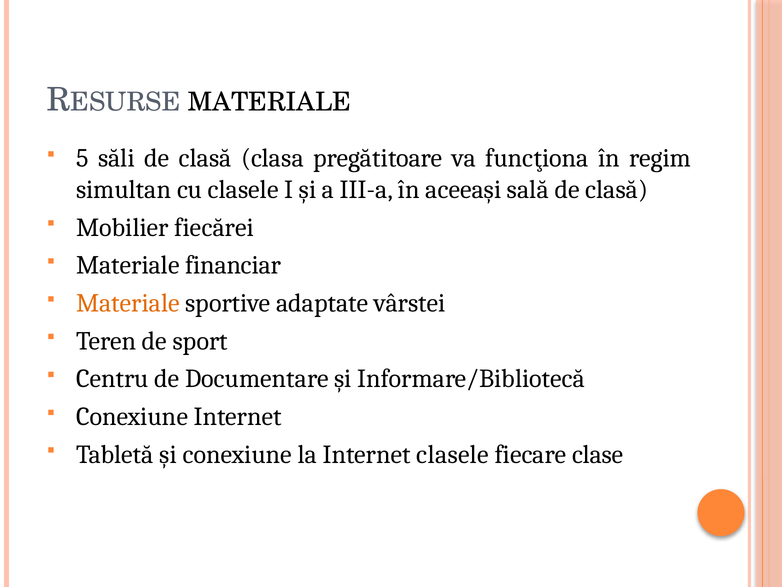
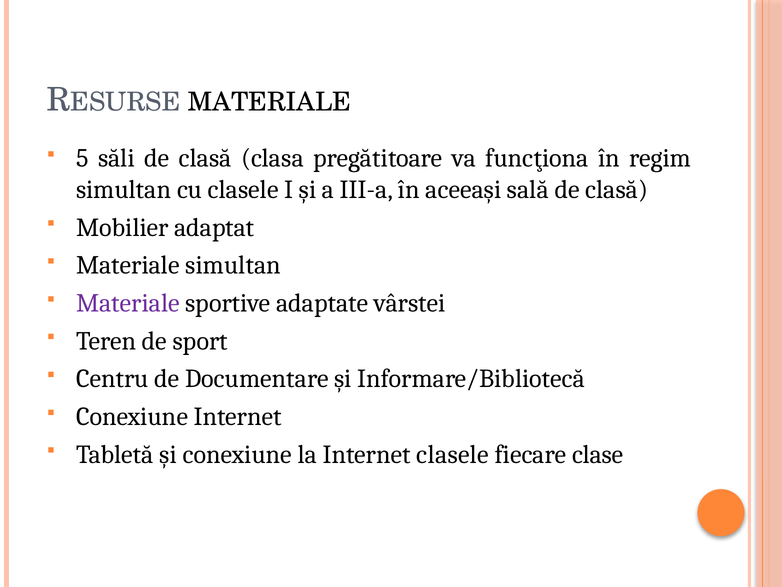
fiecărei: fiecărei -> adaptat (214, 227)
Materiale financiar: financiar -> simultan (233, 265)
Materiale colour: orange -> purple (128, 303)
